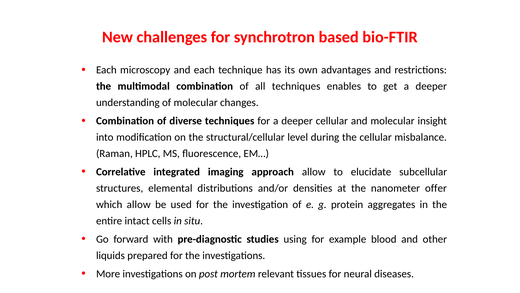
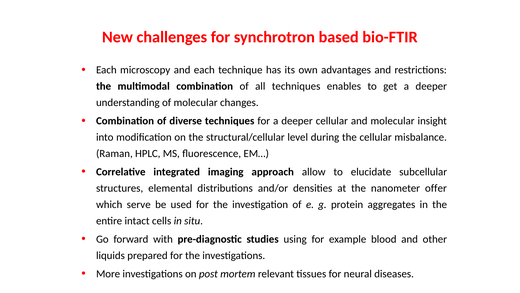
which allow: allow -> serve (139, 204)
